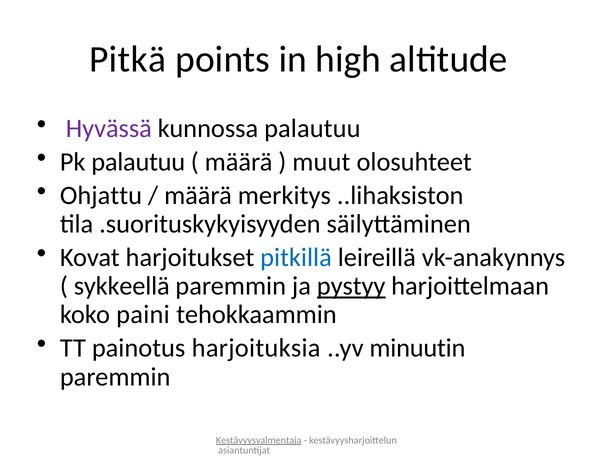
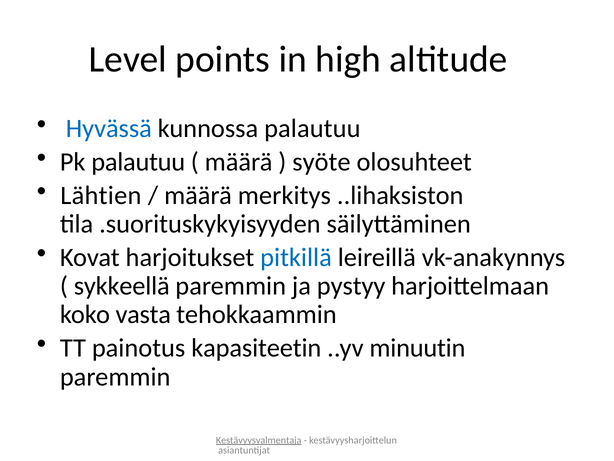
Pitkä: Pitkä -> Level (128, 59)
Hyvässä colour: purple -> blue (109, 128)
muut: muut -> syöte (321, 162)
Ohjattu: Ohjattu -> Lähtien (101, 195)
pystyy underline: present -> none (351, 286)
paini: paini -> vasta (143, 314)
harjoituksia: harjoituksia -> kapasiteetin (256, 348)
